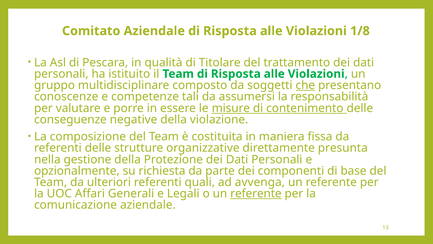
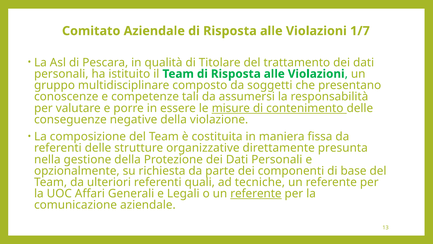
1/8: 1/8 -> 1/7 (360, 31)
che underline: present -> none (305, 85)
avvenga: avvenga -> tecniche (260, 182)
